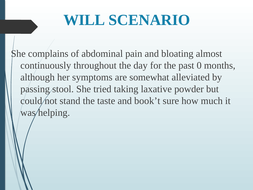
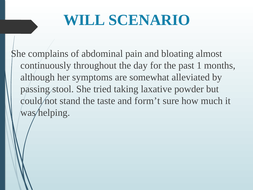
0: 0 -> 1 (199, 65)
book’t: book’t -> form’t (147, 101)
